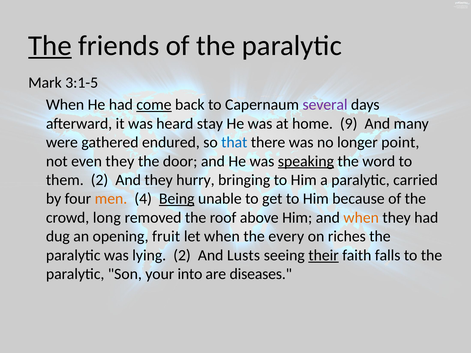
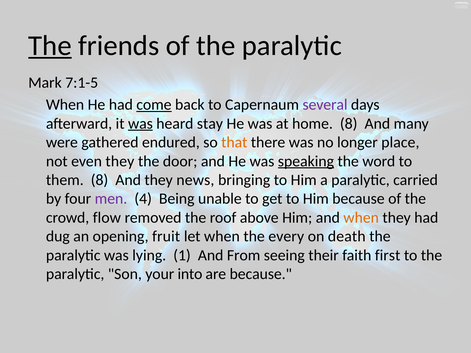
3:1-5: 3:1-5 -> 7:1-5 (82, 83)
was underline: none -> present (140, 124)
home 9: 9 -> 8 (349, 124)
that colour: blue -> orange (234, 142)
point: point -> place (400, 142)
them 2: 2 -> 8 (100, 180)
hurry: hurry -> news (195, 180)
men colour: orange -> purple (111, 199)
Being underline: present -> none (177, 199)
long: long -> flow (107, 218)
riches: riches -> death (347, 237)
lying 2: 2 -> 1 (182, 255)
Lusts: Lusts -> From (244, 255)
their underline: present -> none (324, 255)
falls: falls -> first (388, 255)
are diseases: diseases -> because (261, 274)
